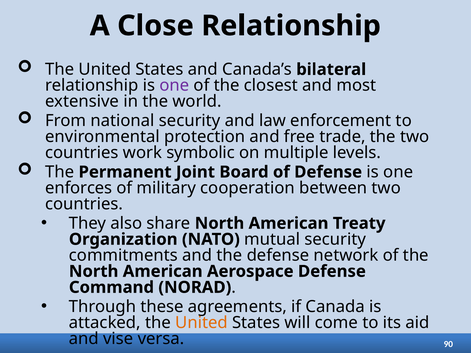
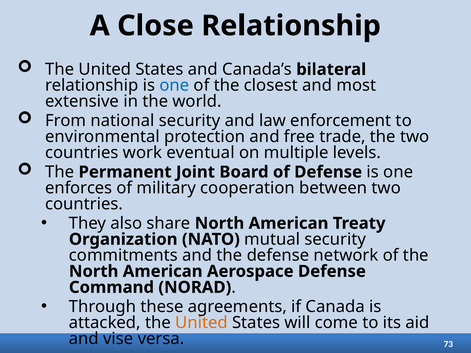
one colour: purple -> blue (174, 86)
symbolic: symbolic -> eventual (201, 153)
90: 90 -> 73 (448, 344)
